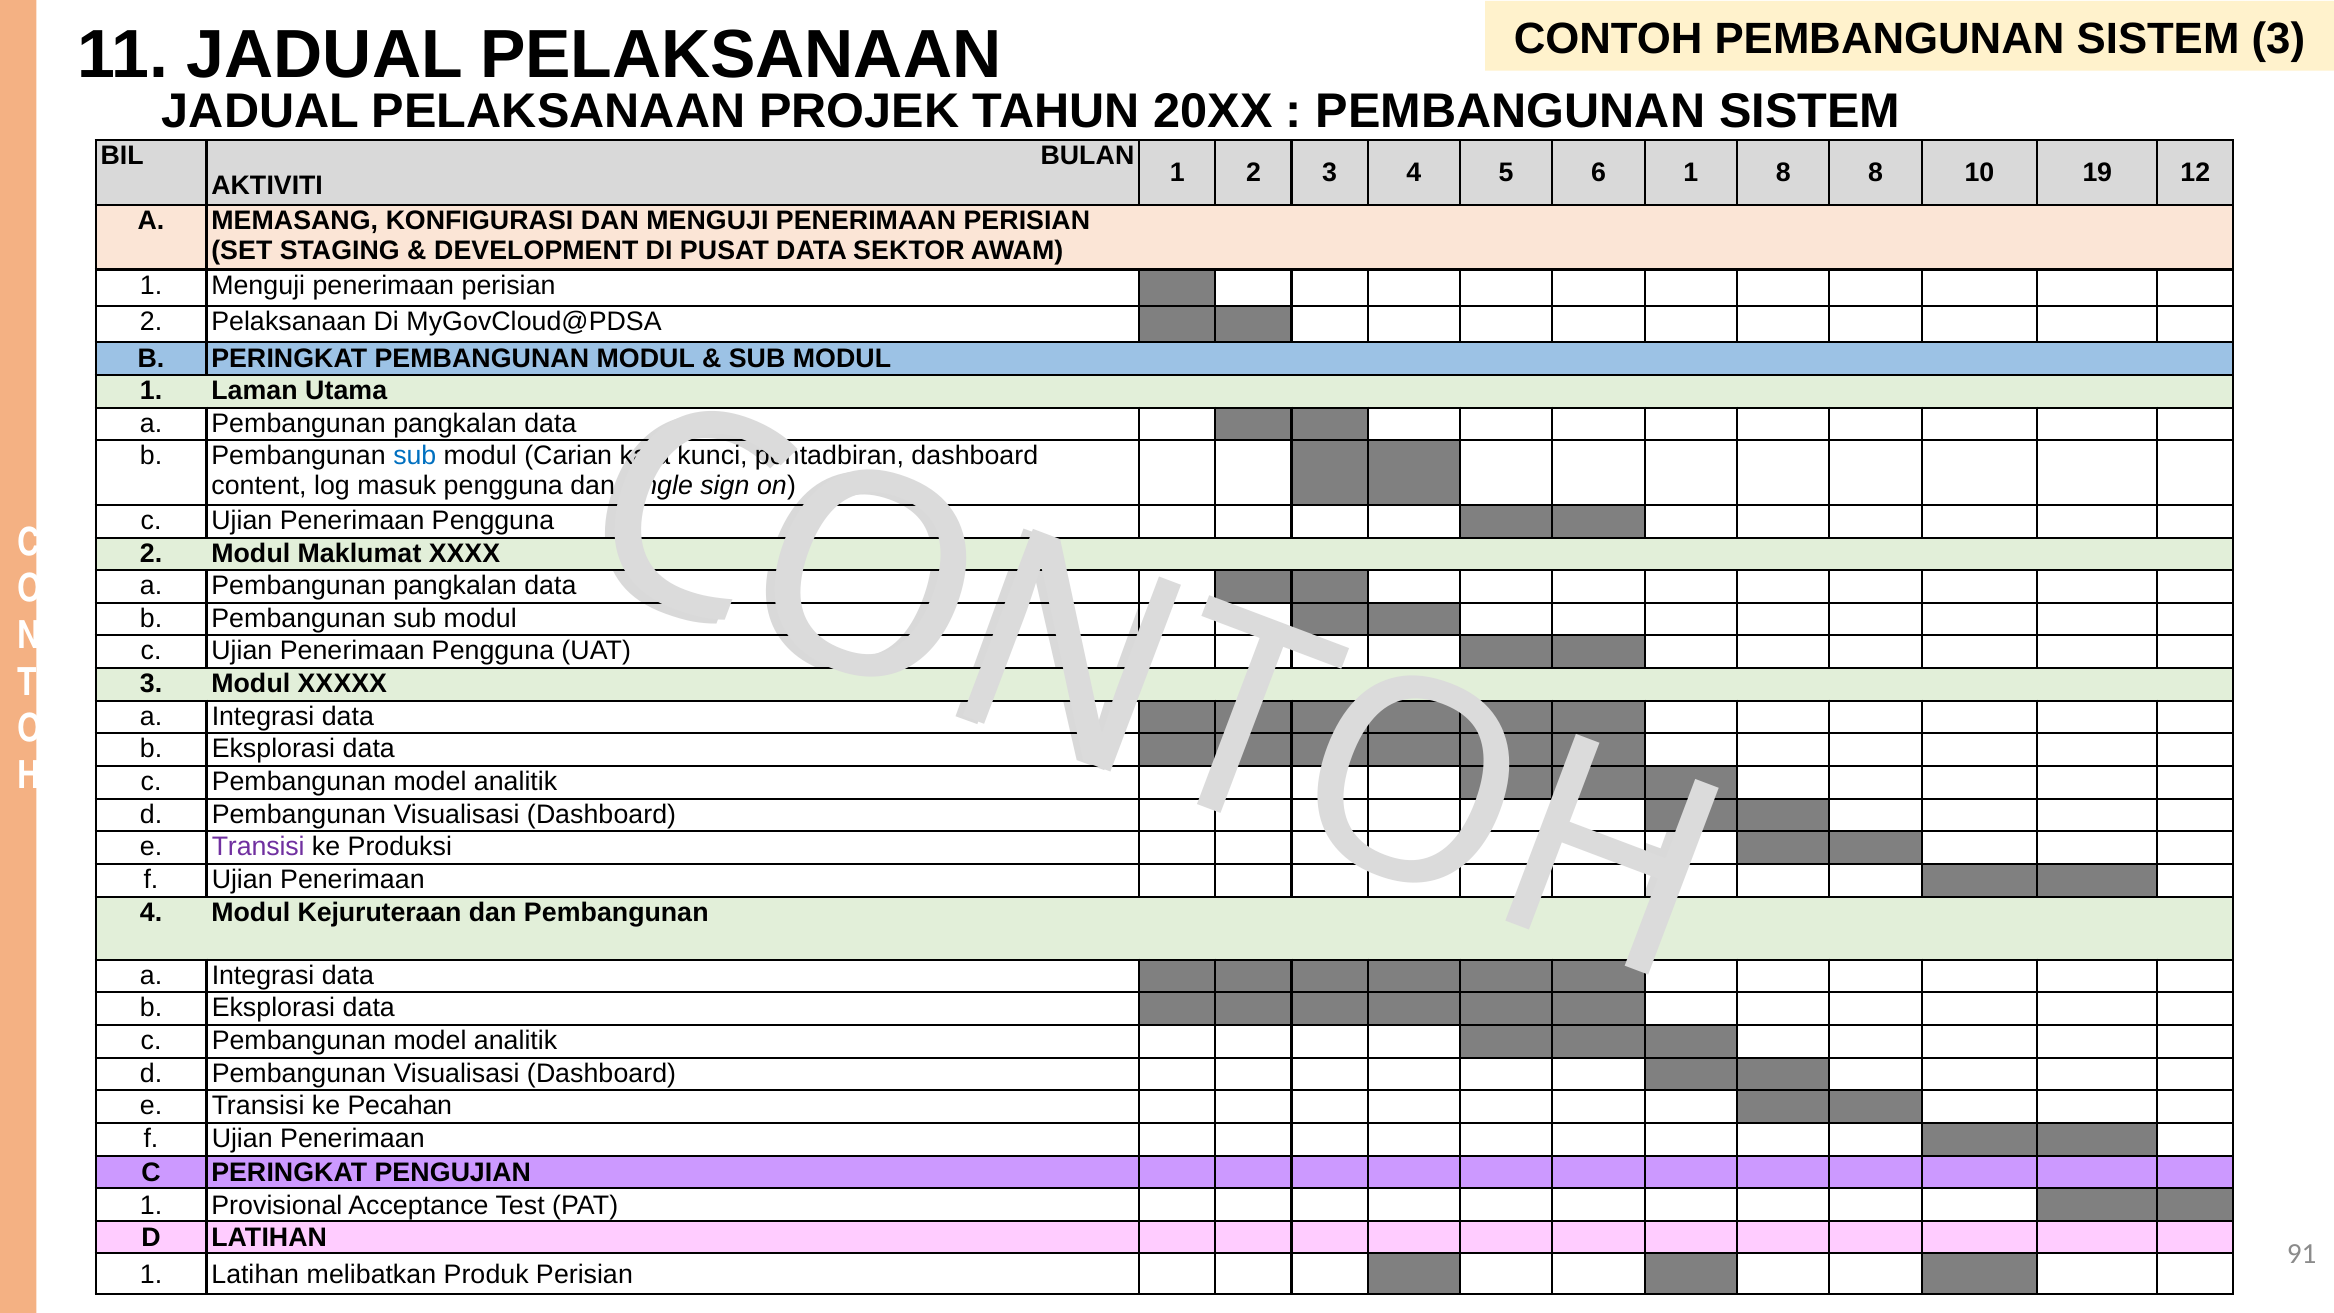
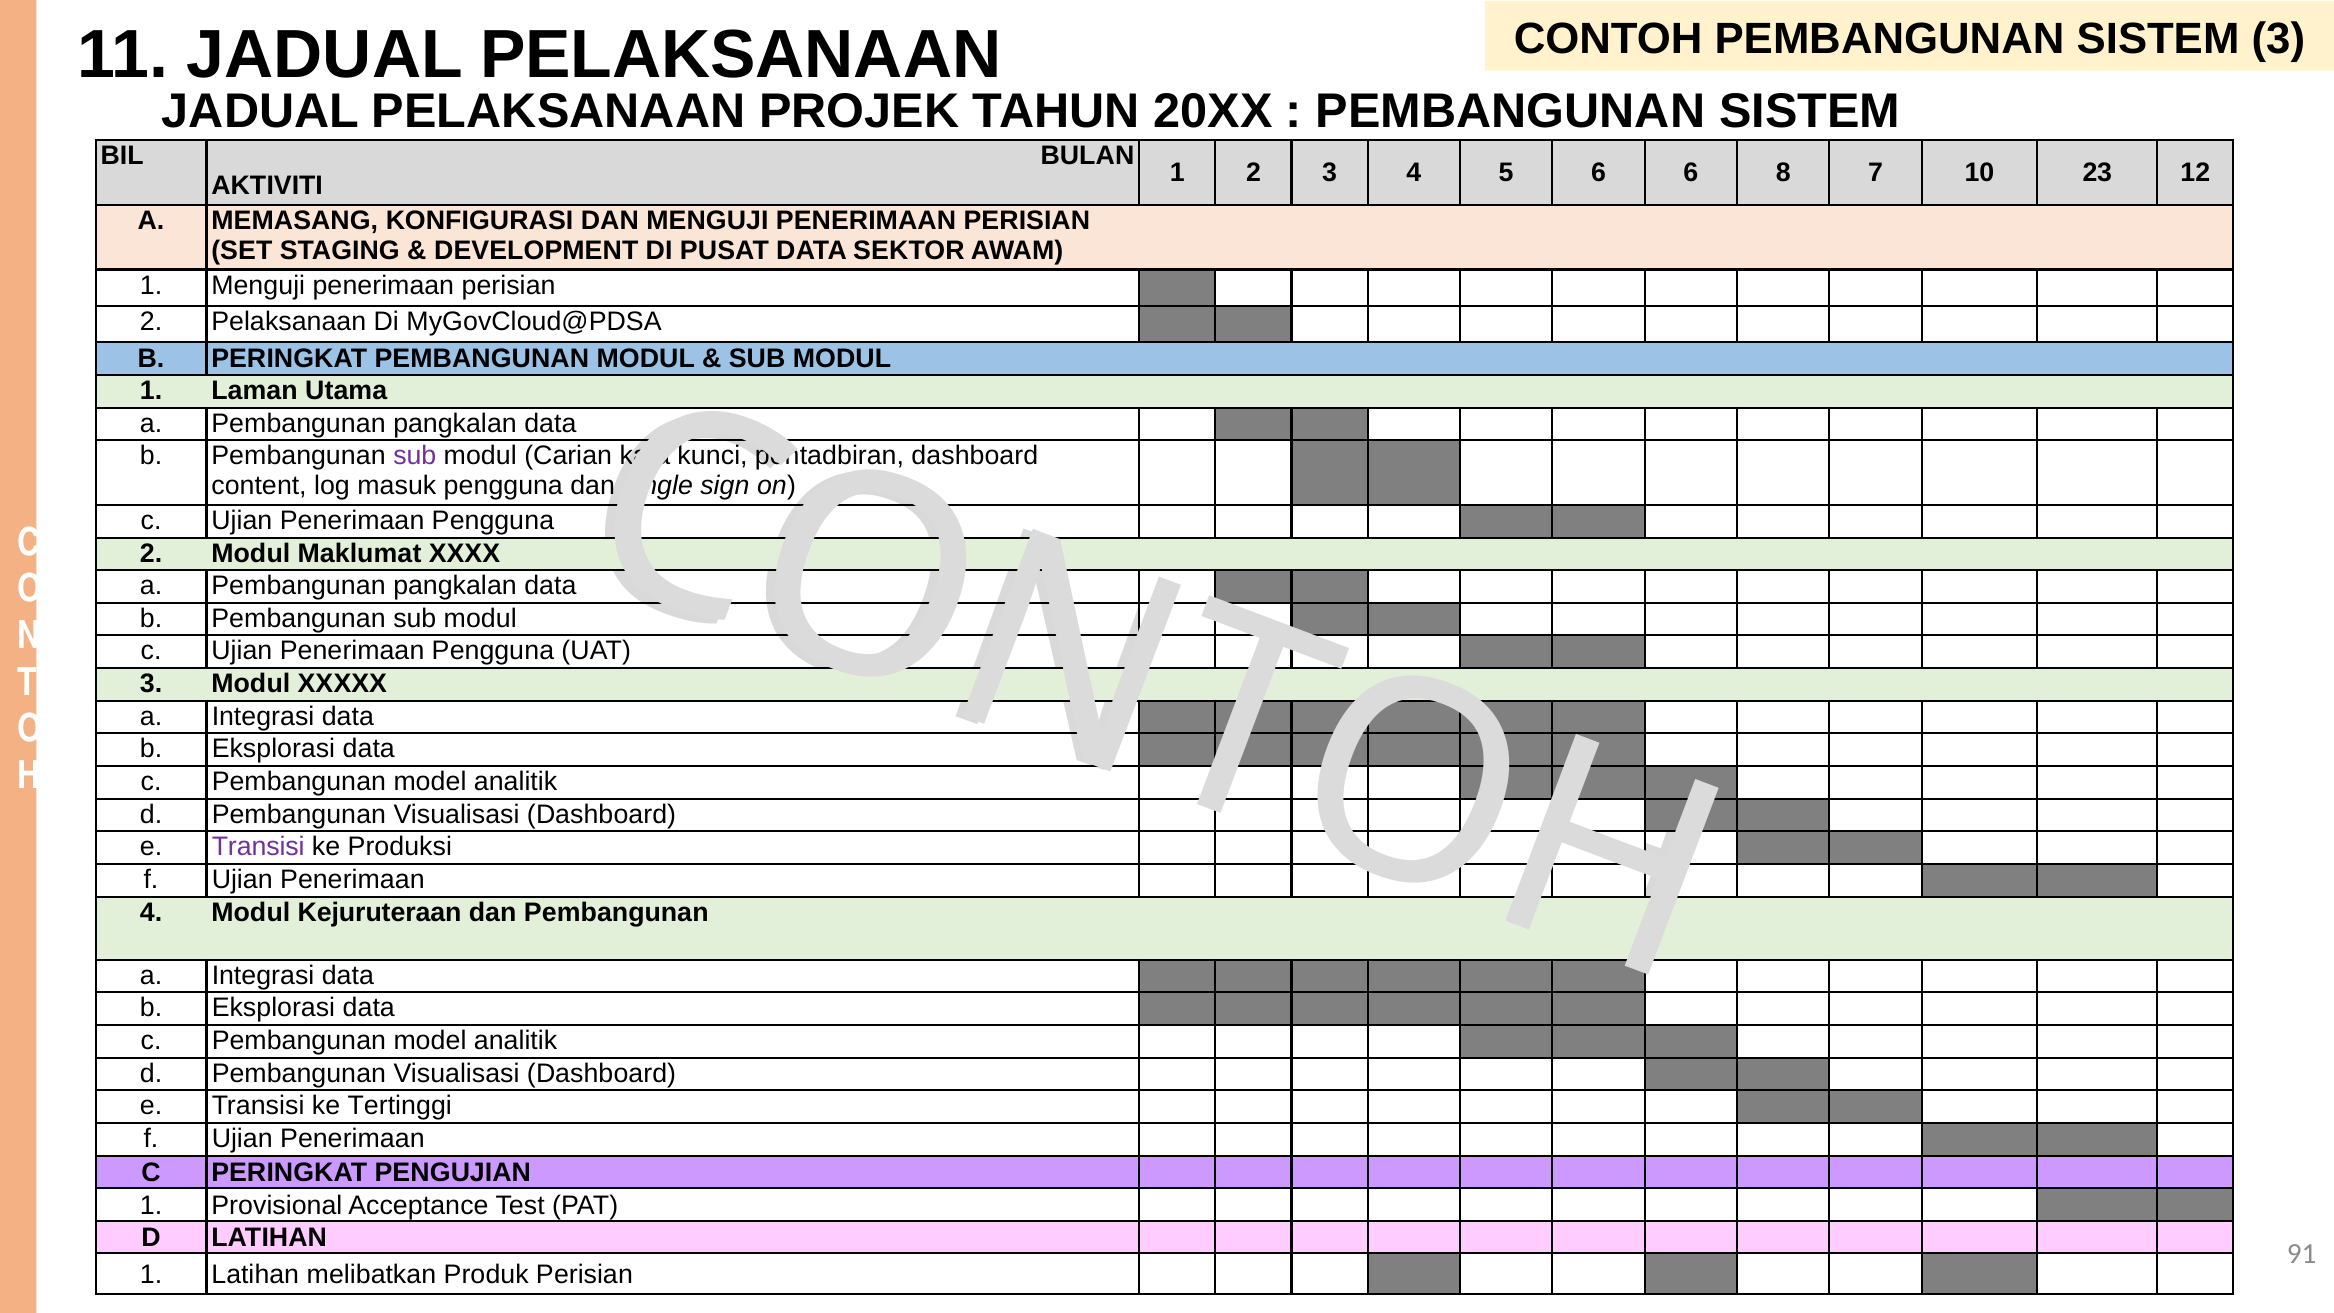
6 1: 1 -> 6 (1691, 173)
8 8: 8 -> 7 (1876, 173)
19: 19 -> 23 (2097, 173)
sub colour: blue -> purple (415, 456)
Pecahan: Pecahan -> Tertinggi (400, 1106)
